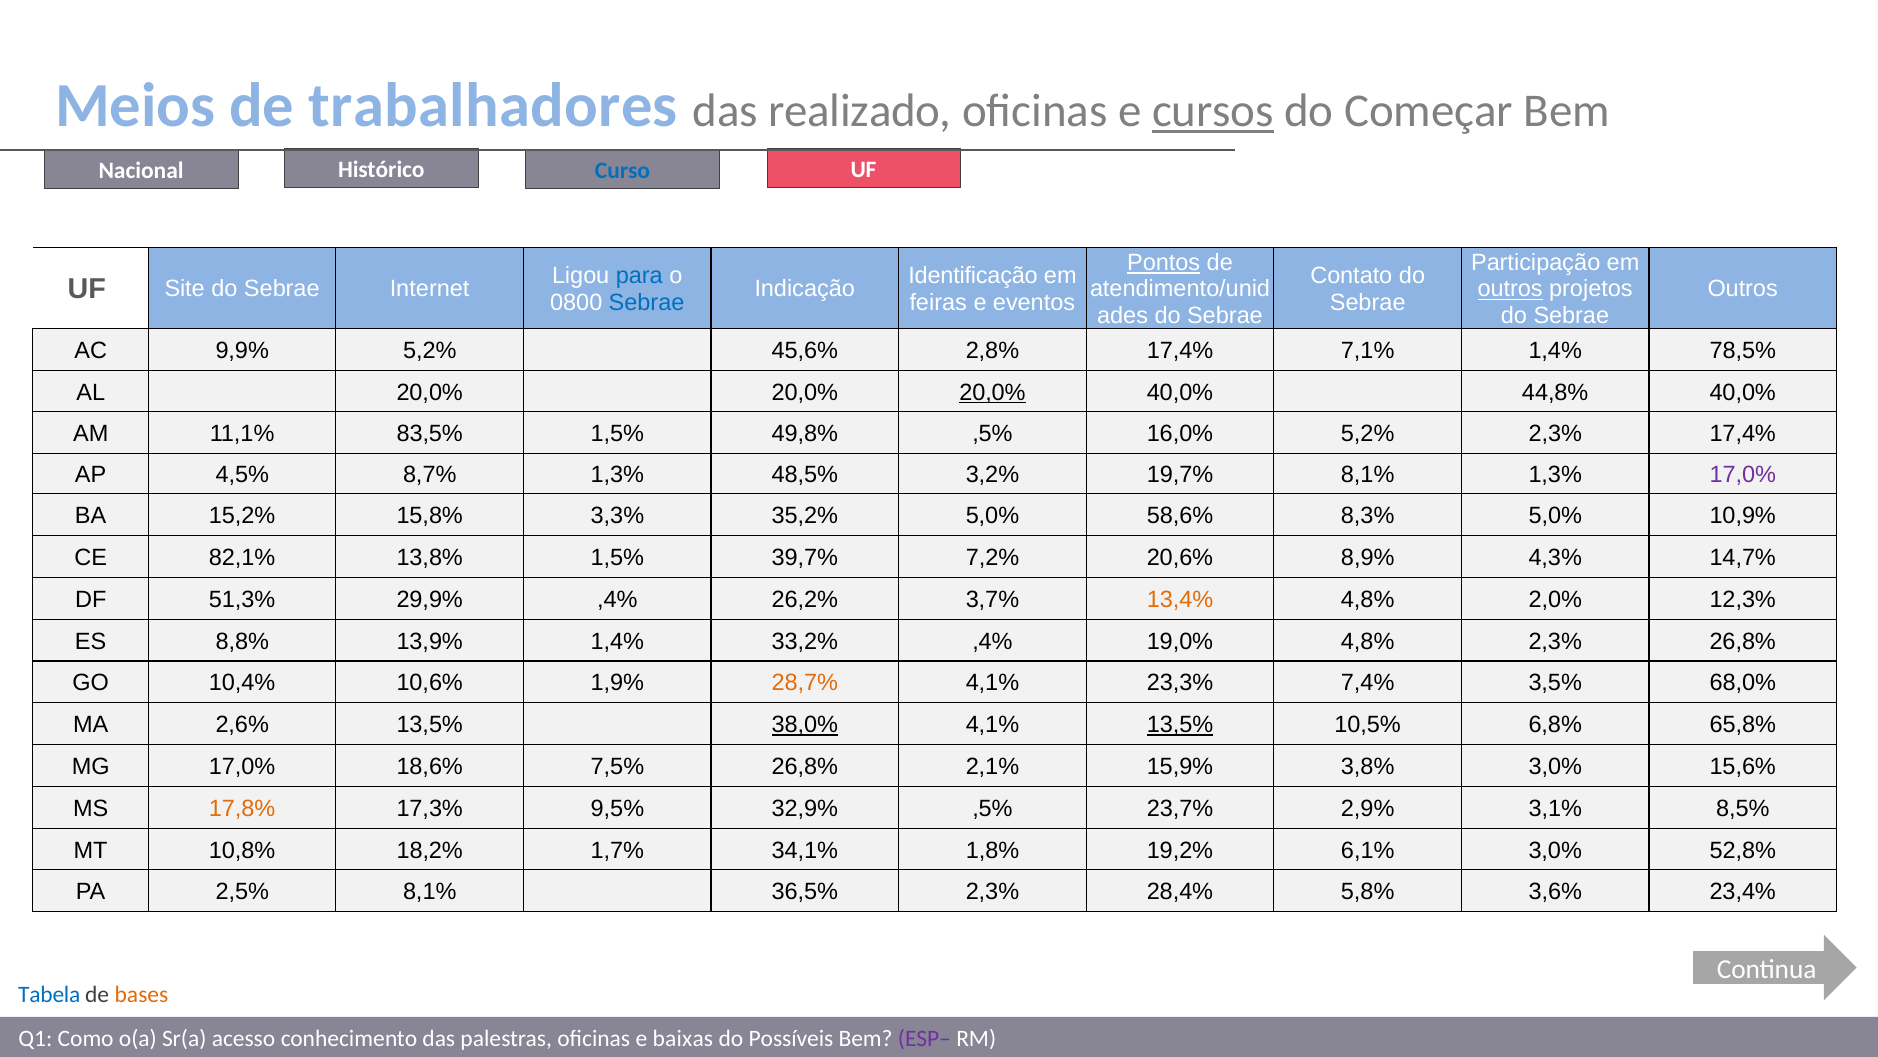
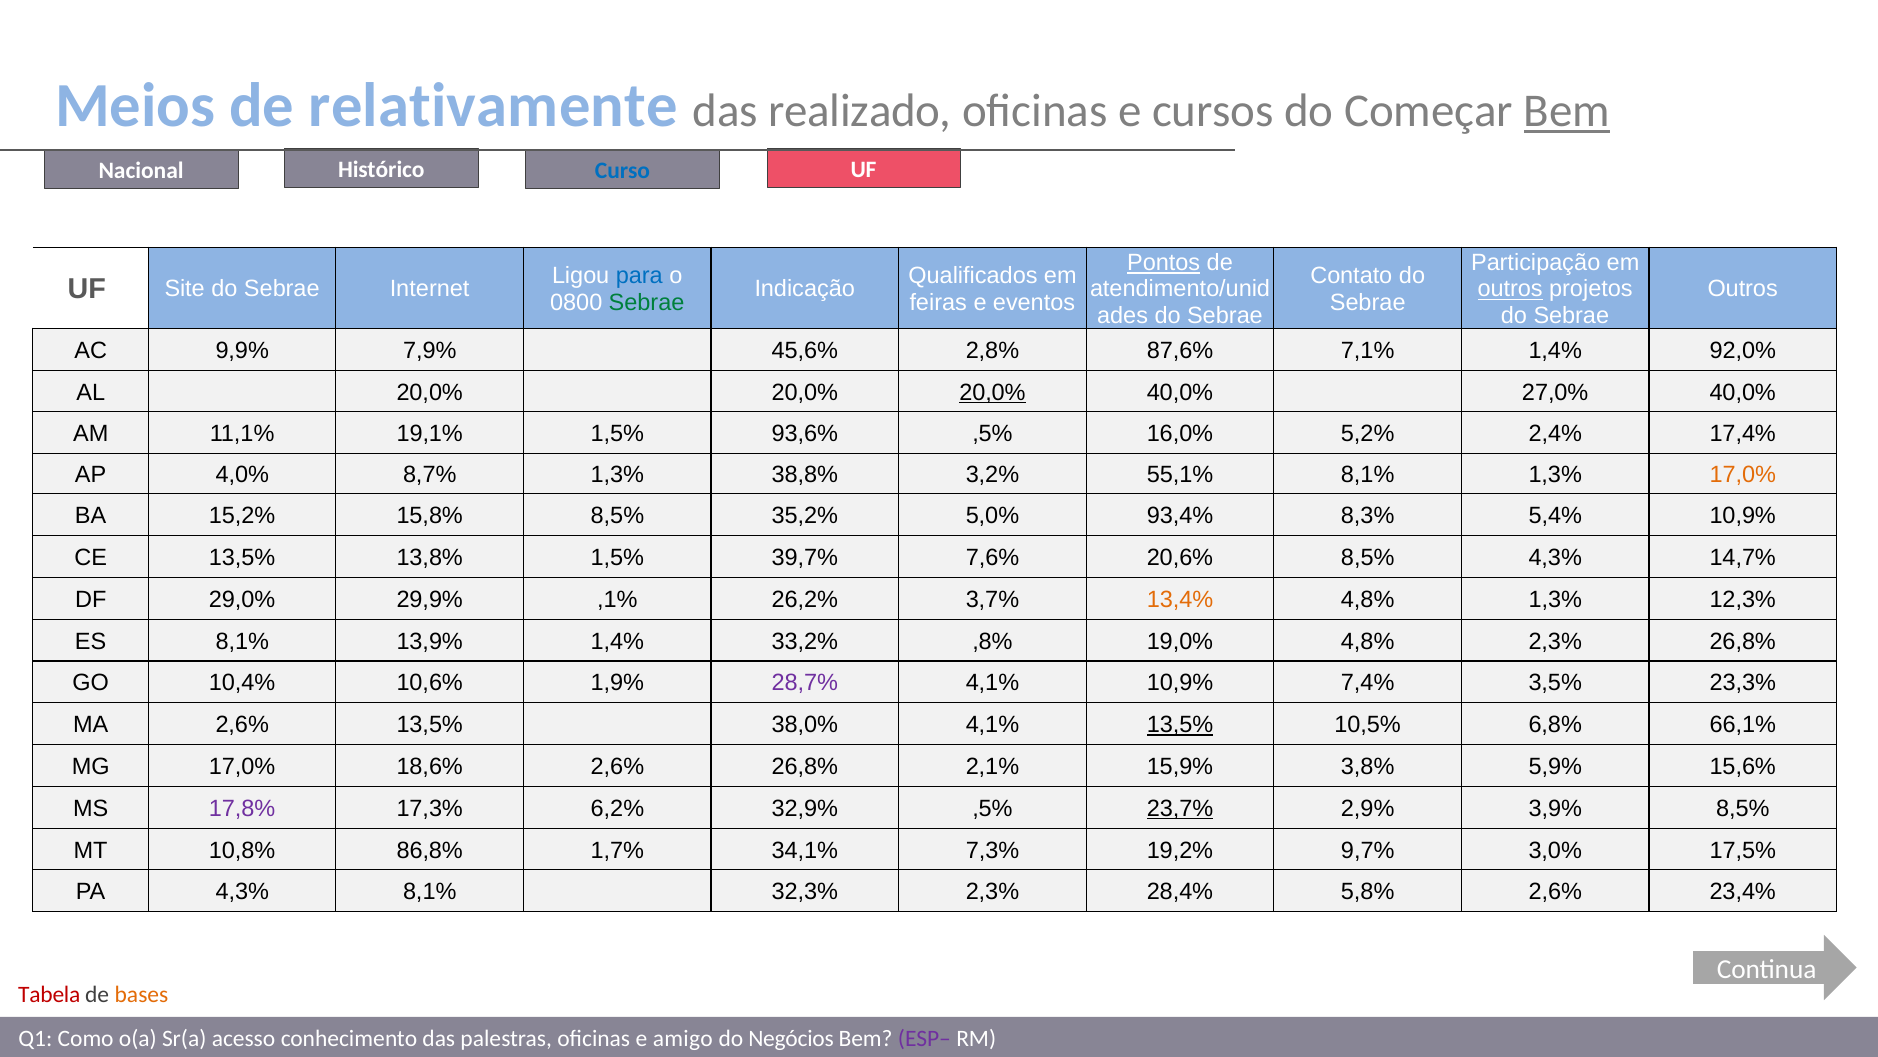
trabalhadores: trabalhadores -> relativamente (493, 106)
cursos underline: present -> none (1213, 111)
Bem underline: none -> present (1567, 111)
Identificação: Identificação -> Qualificados (973, 276)
Sebrae colour: blue -> green (647, 302)
9,9% 5,2%: 5,2% -> 7,9% (430, 350)
2,8% 17,4%: 17,4% -> 87,6% (1180, 350)
78,5%: 78,5% -> 92,0% (1743, 350)
44,8%: 44,8% -> 27,0% (1555, 392)
83,5%: 83,5% -> 19,1% (430, 434)
49,8%: 49,8% -> 93,6% (805, 434)
5,2% 2,3%: 2,3% -> 2,4% (1555, 434)
4,5%: 4,5% -> 4,0% (242, 475)
48,5%: 48,5% -> 38,8% (805, 475)
19,7%: 19,7% -> 55,1% (1180, 475)
17,0% colour: purple -> orange (1743, 475)
15,8% 3,3%: 3,3% -> 8,5% (617, 516)
58,6%: 58,6% -> 93,4% (1180, 516)
8,3% 5,0%: 5,0% -> 5,4% (1555, 516)
CE 82,1%: 82,1% -> 13,5% (242, 557)
7,2%: 7,2% -> 7,6% (993, 557)
20,6% 8,9%: 8,9% -> 8,5% (1368, 557)
51,3%: 51,3% -> 29,0% (242, 599)
29,9% ,4%: ,4% -> ,1% (617, 599)
4,8% 2,0%: 2,0% -> 1,3% (1555, 599)
ES 8,8%: 8,8% -> 8,1% (242, 641)
33,2% ,4%: ,4% -> ,8% (992, 641)
28,7% colour: orange -> purple (805, 683)
4,1% 23,3%: 23,3% -> 10,9% (1180, 683)
68,0%: 68,0% -> 23,3% (1743, 683)
38,0% underline: present -> none (805, 725)
65,8%: 65,8% -> 66,1% (1743, 725)
18,6% 7,5%: 7,5% -> 2,6% (617, 766)
3,8% 3,0%: 3,0% -> 5,9% (1555, 766)
17,8% colour: orange -> purple (242, 808)
9,5%: 9,5% -> 6,2% (617, 808)
23,7% underline: none -> present (1180, 808)
3,1%: 3,1% -> 3,9% (1555, 808)
18,2%: 18,2% -> 86,8% (430, 850)
1,8%: 1,8% -> 7,3% (993, 850)
6,1%: 6,1% -> 9,7% (1368, 850)
52,8%: 52,8% -> 17,5% (1743, 850)
PA 2,5%: 2,5% -> 4,3% (242, 892)
36,5%: 36,5% -> 32,3% (805, 892)
5,8% 3,6%: 3,6% -> 2,6% (1555, 892)
Tabela colour: blue -> red (49, 994)
baixas: baixas -> amigo (683, 1038)
Possíveis: Possíveis -> Negócios (791, 1038)
